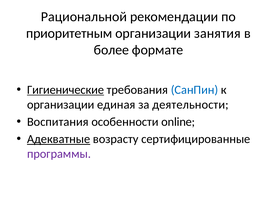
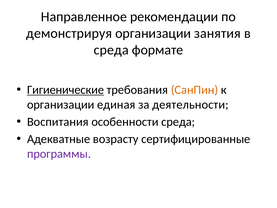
Рациональной: Рациональной -> Направленное (84, 17)
приоритетным: приоритетным -> демонстрируя (69, 33)
более: более -> среда (111, 50)
СанПин colour: blue -> orange (195, 90)
особенности online: online -> среда (178, 122)
Адекватные underline: present -> none (59, 139)
